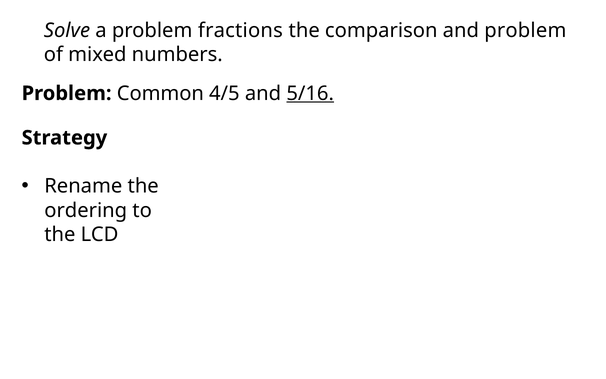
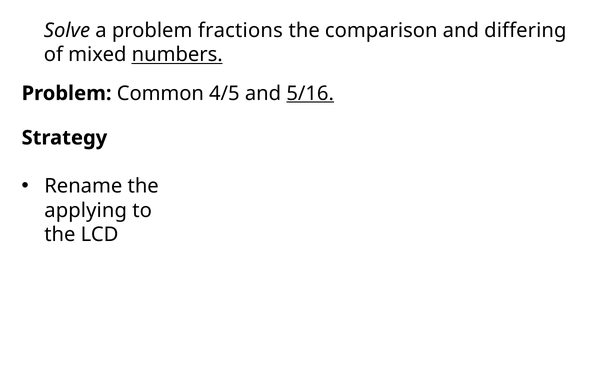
and problem: problem -> differing (525, 30)
numbers underline: none -> present (177, 55)
ordering: ordering -> applying (86, 210)
